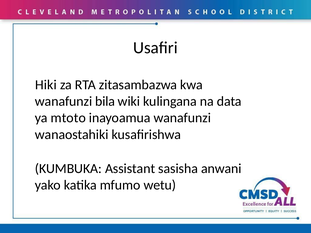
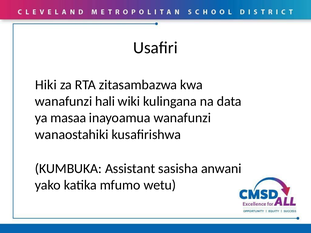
bila: bila -> hali (105, 101)
mtoto: mtoto -> masaa (68, 118)
